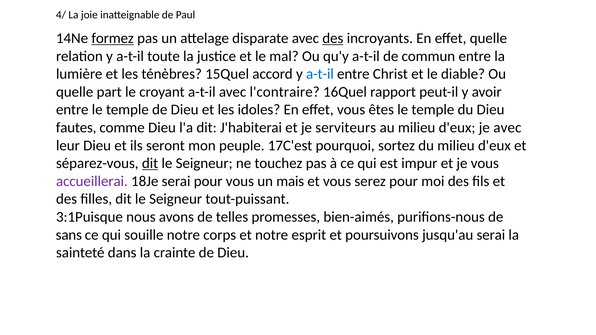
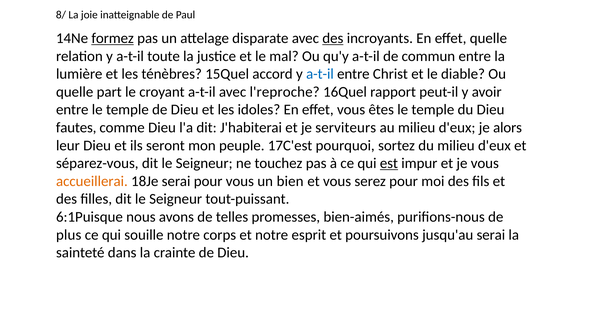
4/: 4/ -> 8/ (61, 15)
l'contraire: l'contraire -> l'reproche (285, 92)
je avec: avec -> alors (508, 128)
dit underline: present -> none (150, 163)
est underline: none -> present (389, 163)
accueillerai colour: purple -> orange (92, 181)
mais: mais -> bien (290, 181)
3:1Puisque: 3:1Puisque -> 6:1Puisque (89, 217)
sans: sans -> plus (69, 235)
